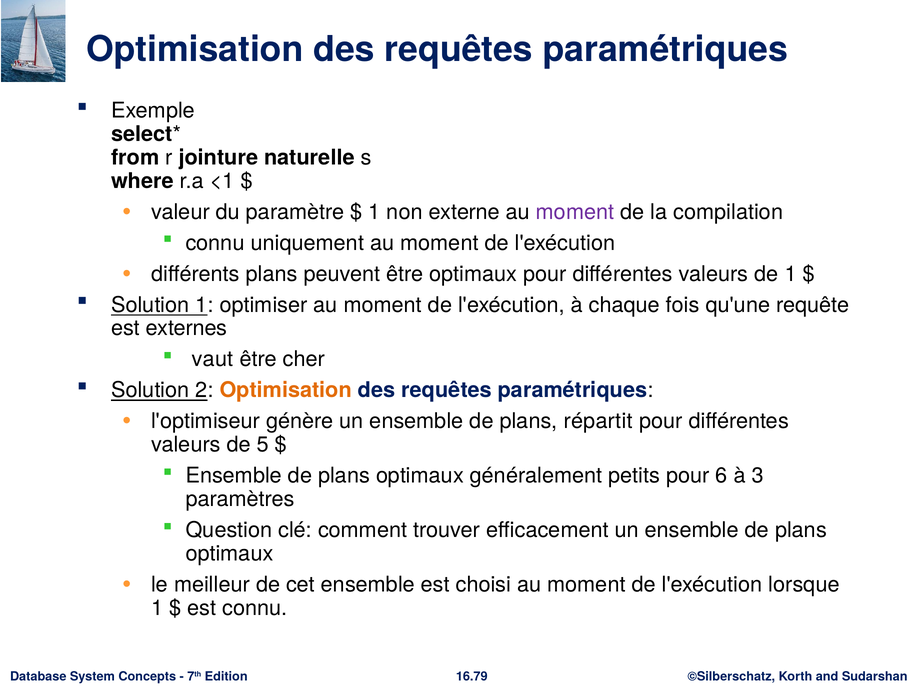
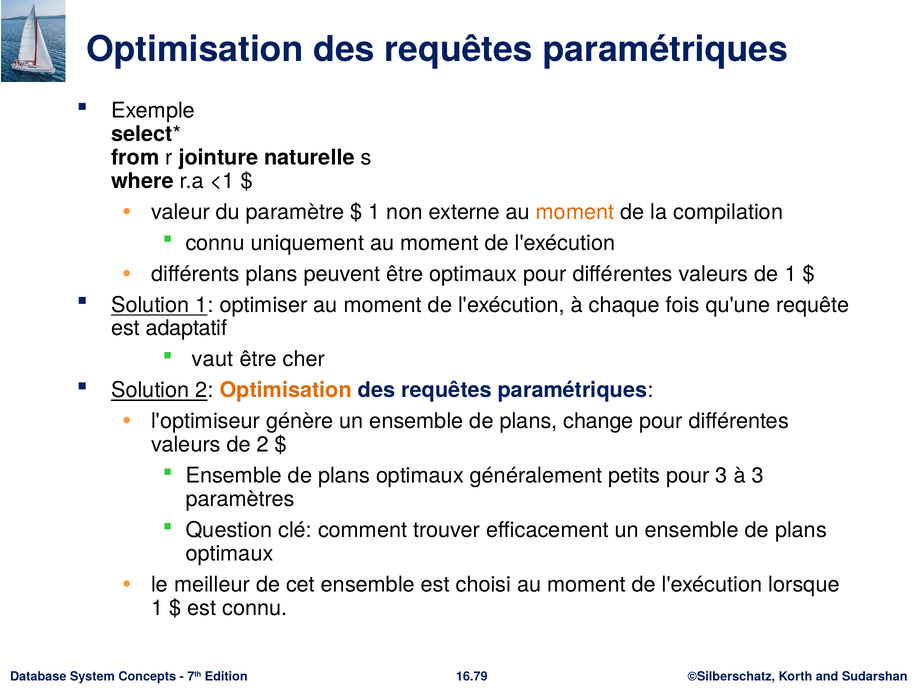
moment colour: purple -> orange (575, 212)
externes: externes -> adaptatif (186, 328)
répartit: répartit -> change (598, 421)
de 5: 5 -> 2 (263, 445)
pour 6: 6 -> 3 (721, 476)
